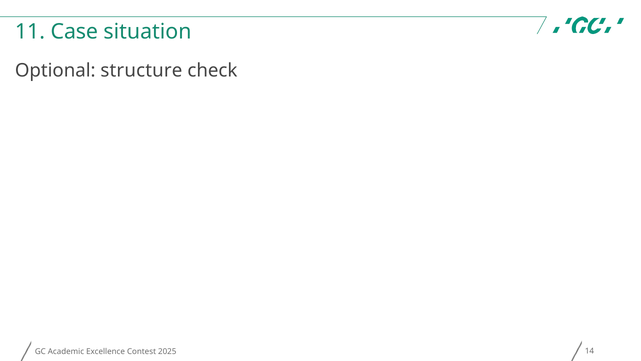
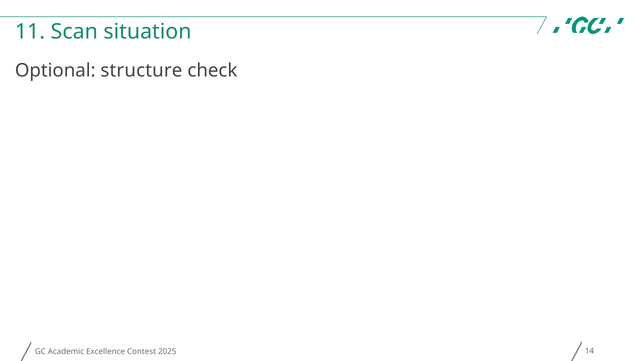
Case: Case -> Scan (74, 32)
